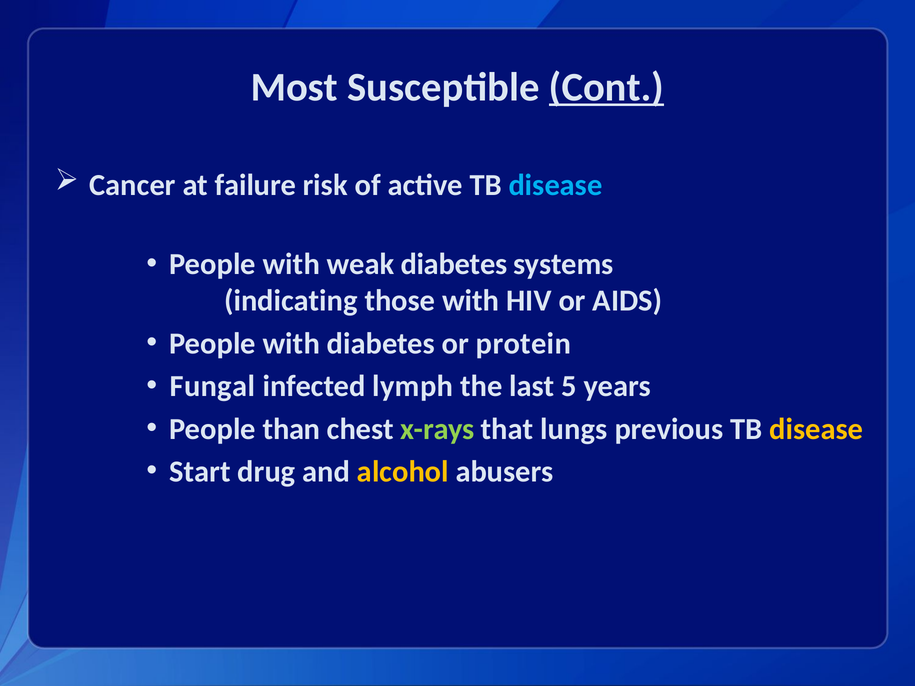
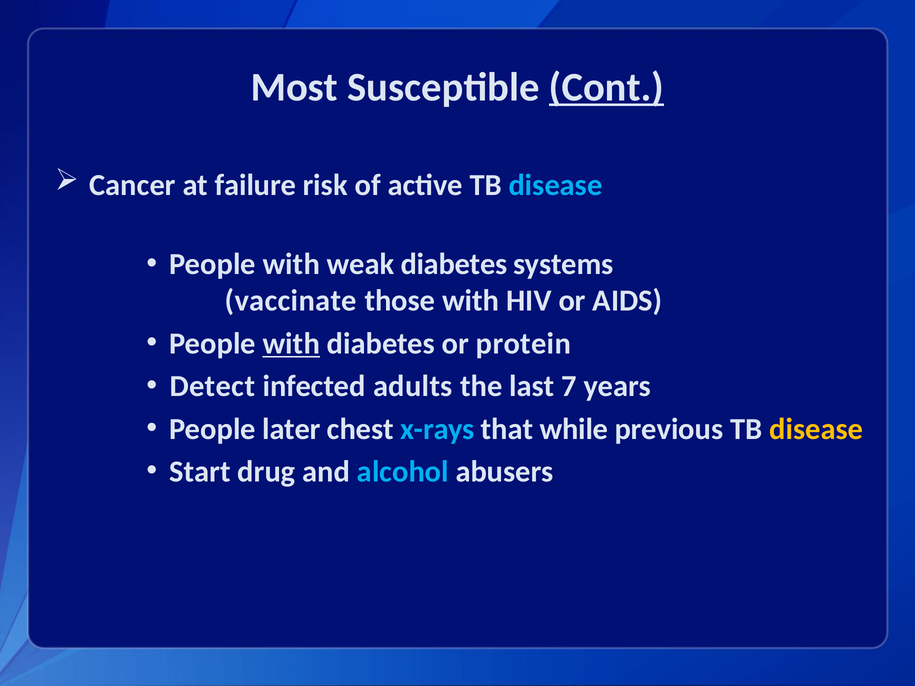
indicating: indicating -> vaccinate (291, 301)
with underline: none -> present (291, 344)
Fungal: Fungal -> Detect (212, 386)
lymph: lymph -> adults (413, 386)
5: 5 -> 7 (569, 386)
than: than -> later (291, 429)
x-rays colour: light green -> light blue (437, 429)
lungs: lungs -> while (574, 429)
alcohol colour: yellow -> light blue (403, 472)
